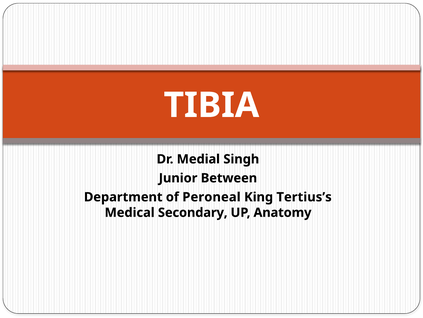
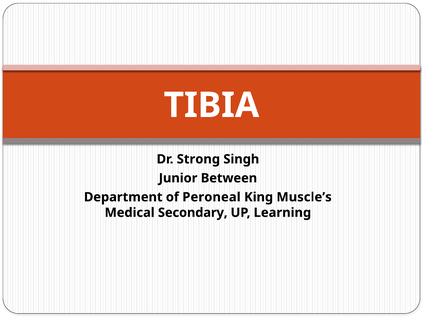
Medial: Medial -> Strong (198, 159)
Tertius’s: Tertius’s -> Muscle’s (304, 197)
Anatomy: Anatomy -> Learning (282, 212)
